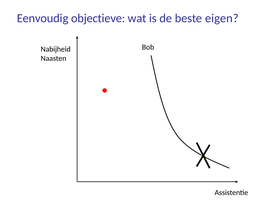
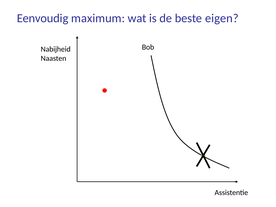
objectieve: objectieve -> maximum (98, 18)
